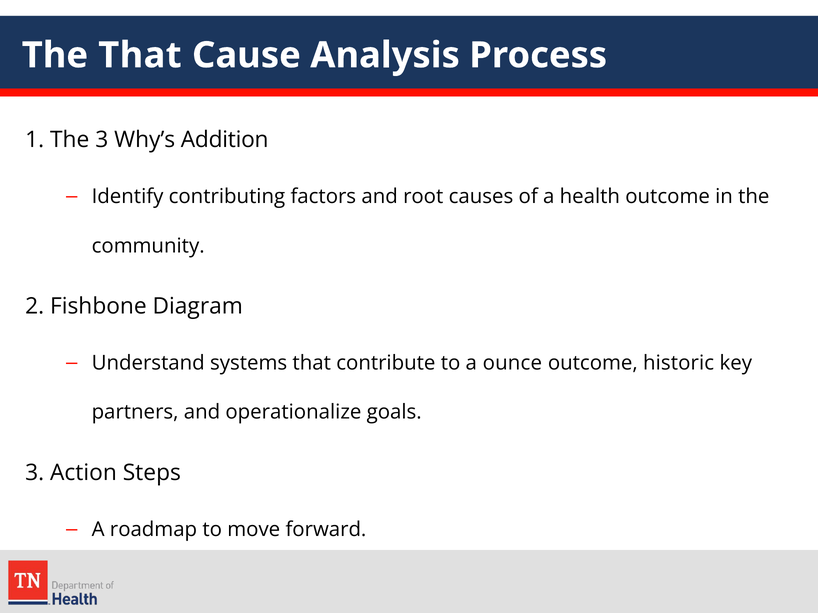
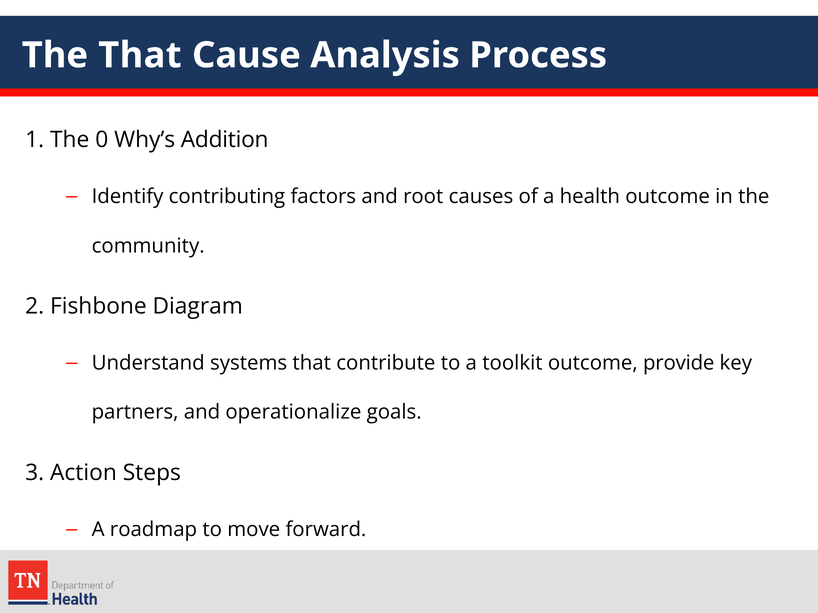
The 3: 3 -> 0 (102, 140)
ounce: ounce -> toolkit (512, 363)
historic: historic -> provide (679, 363)
